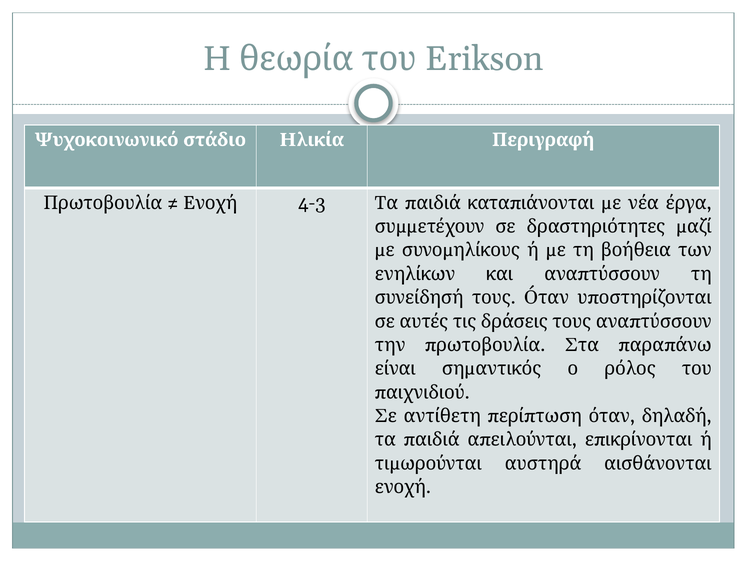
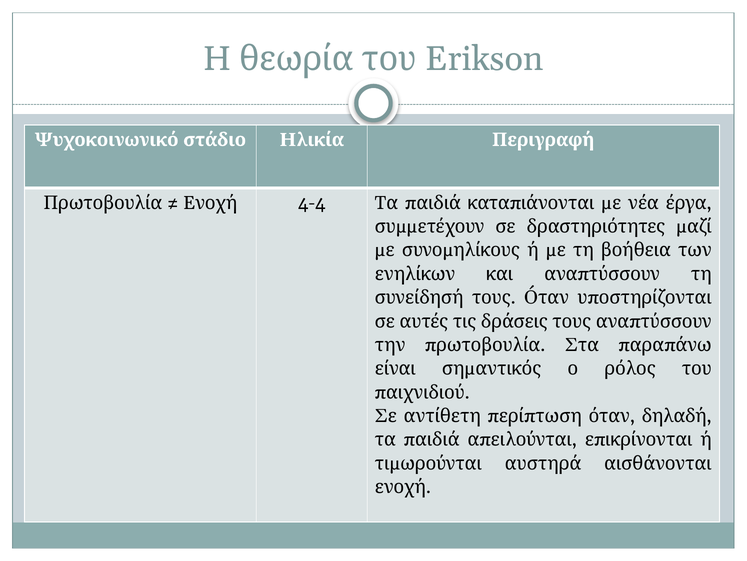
4-3: 4-3 -> 4-4 (312, 203)
